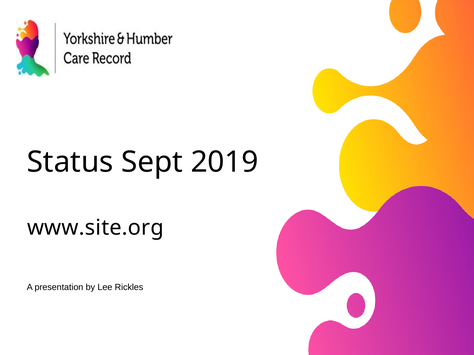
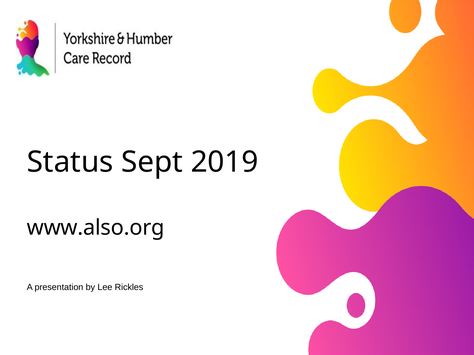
www.site.org: www.site.org -> www.also.org (96, 228)
